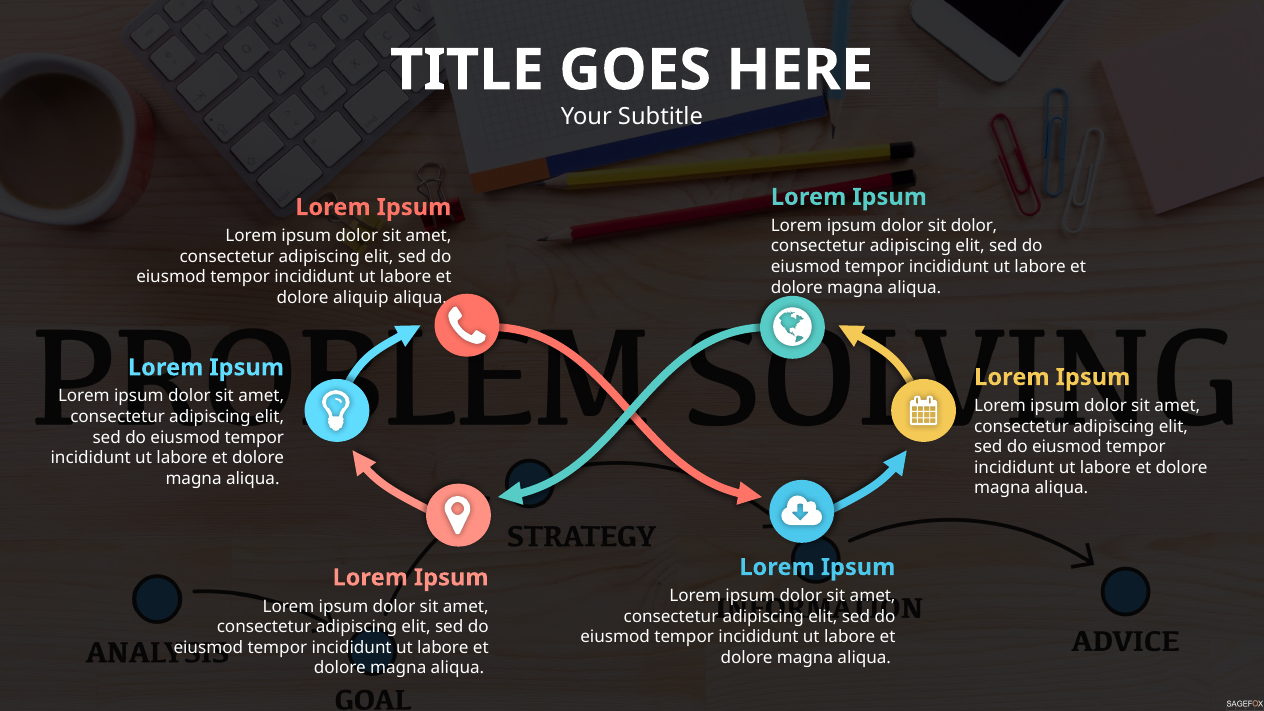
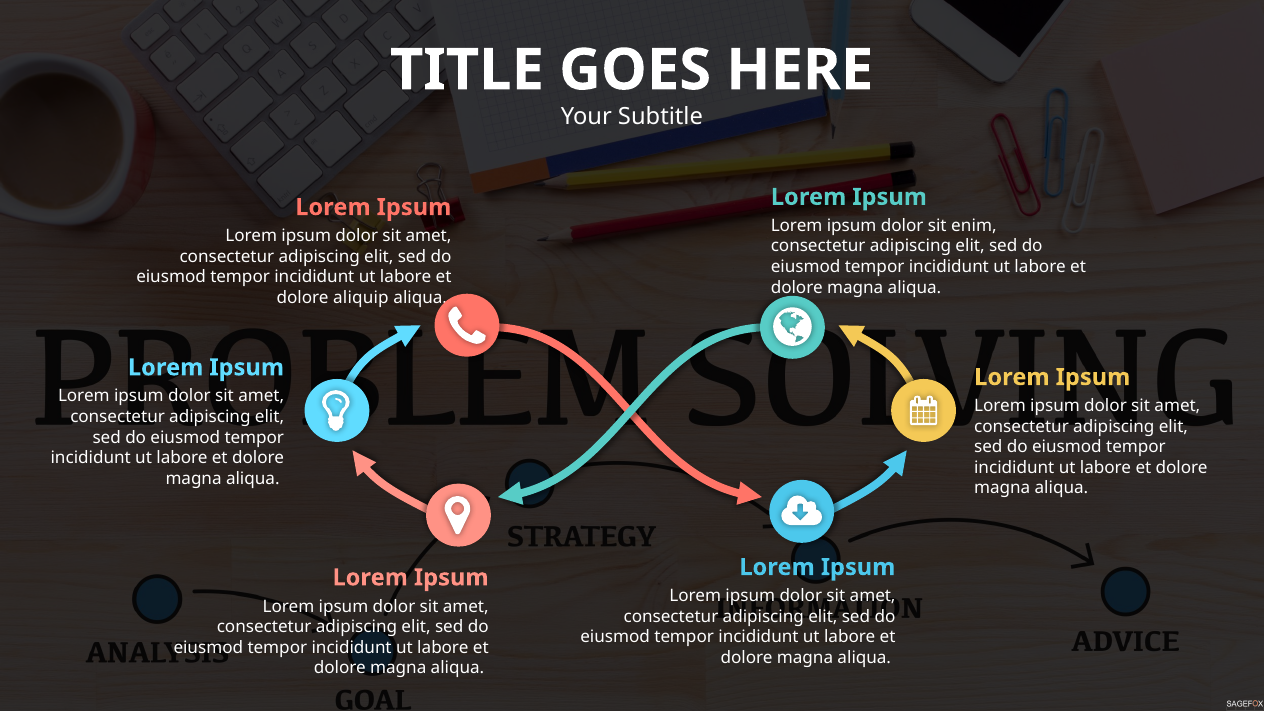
sit dolor: dolor -> enim (974, 226)
